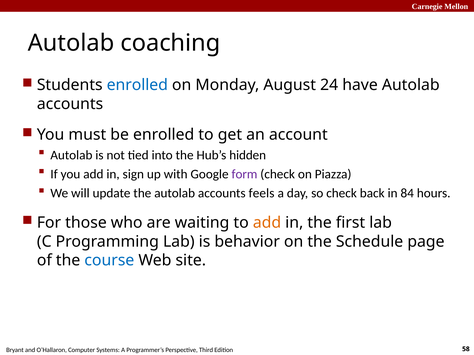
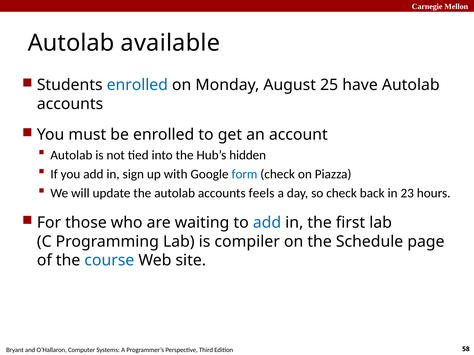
coaching: coaching -> available (170, 43)
24: 24 -> 25 (329, 85)
form colour: purple -> blue (244, 174)
84: 84 -> 23 (407, 193)
add colour: orange -> blue (267, 223)
behavior: behavior -> compiler (247, 242)
